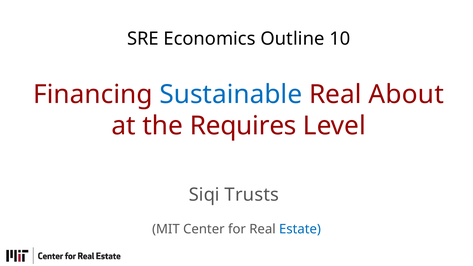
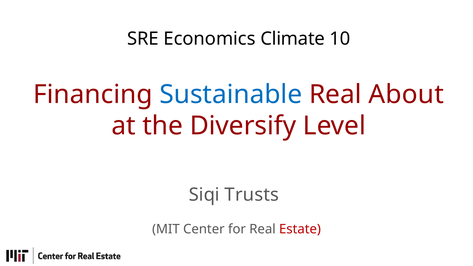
Outline: Outline -> Climate (293, 39)
Requires: Requires -> Diversify (243, 126)
Estate colour: blue -> red (300, 229)
